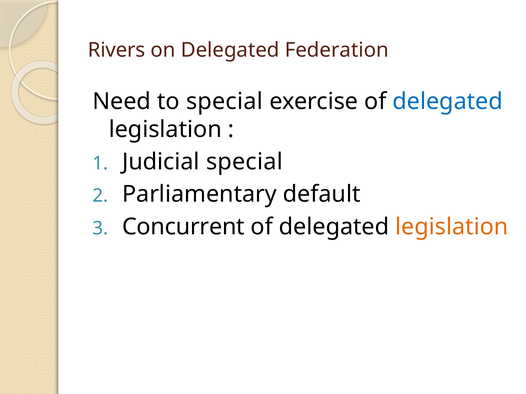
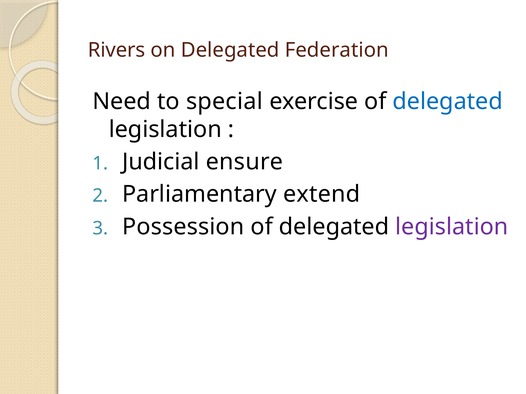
Judicial special: special -> ensure (244, 162)
default: default -> extend (322, 195)
Concurrent: Concurrent -> Possession (183, 227)
legislation colour: orange -> purple (452, 227)
